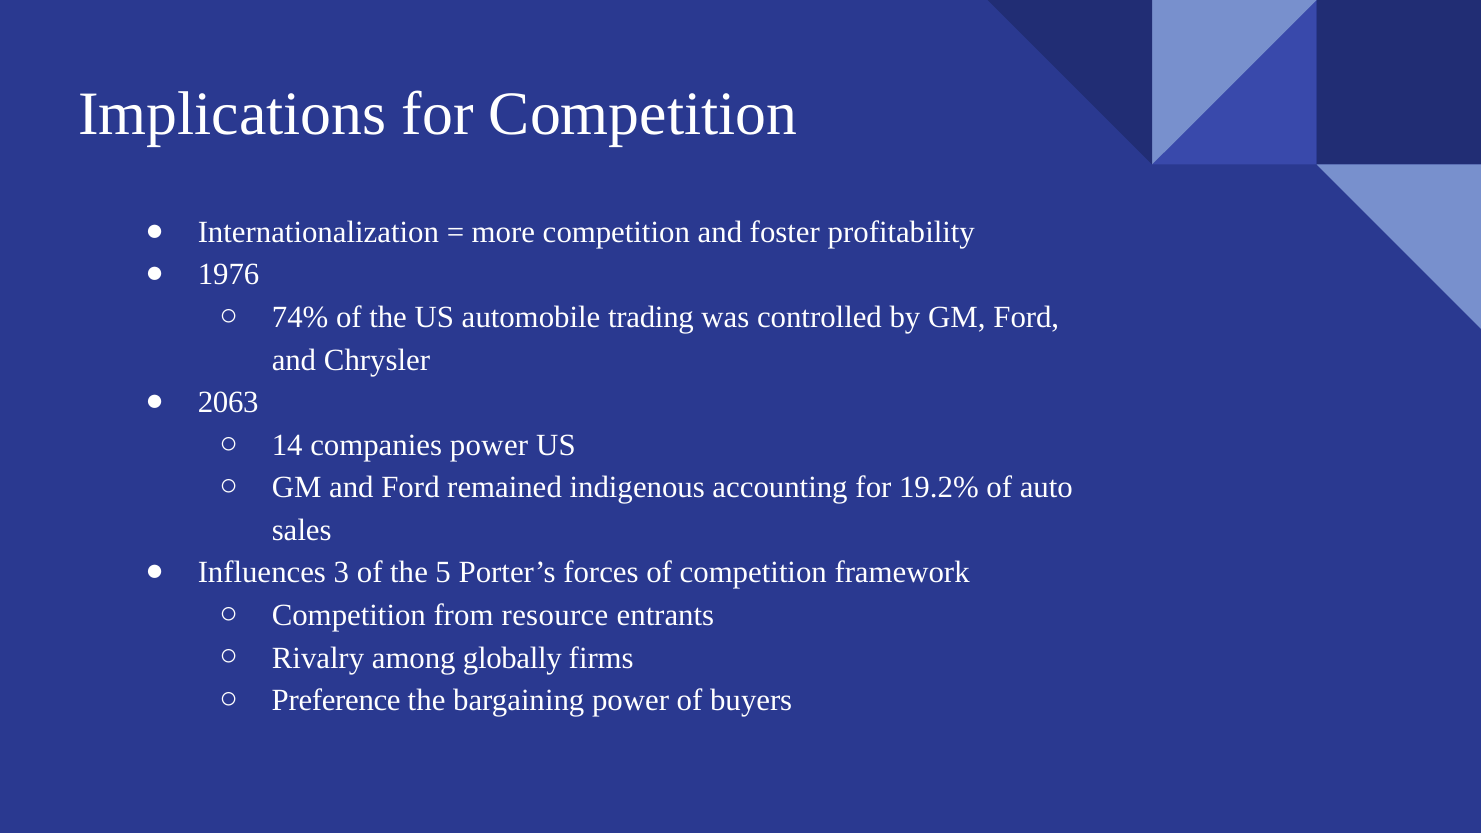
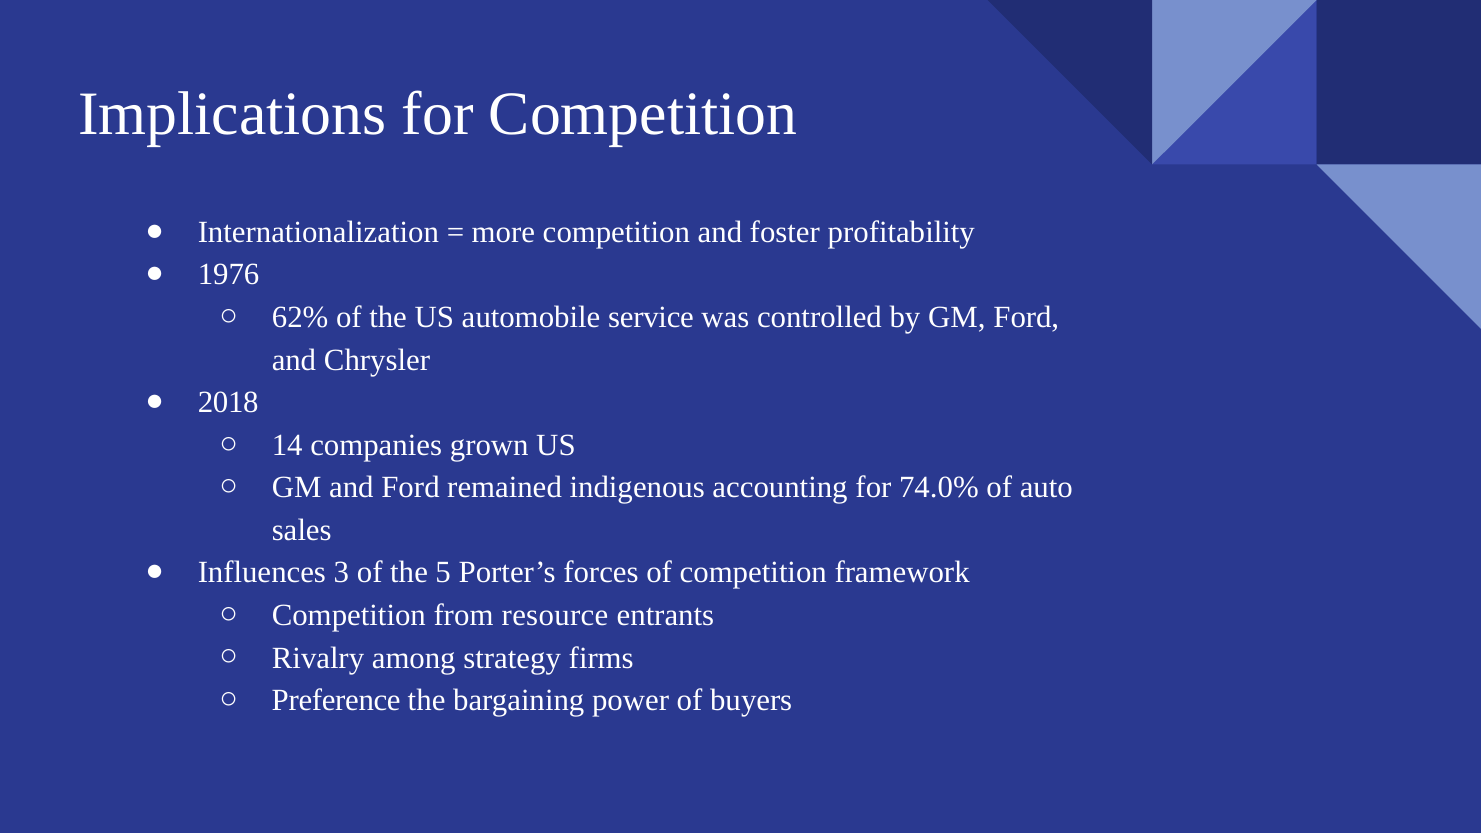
74%: 74% -> 62% (300, 317)
trading: trading -> service (651, 317)
2063: 2063 -> 2018 (228, 403)
companies power: power -> grown (489, 445)
19.2%: 19.2% -> 74.0% (939, 488)
globally: globally -> strategy (512, 658)
